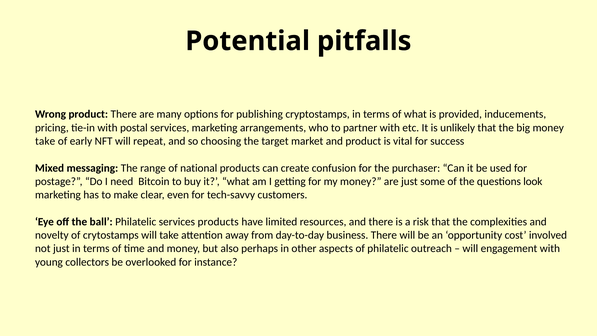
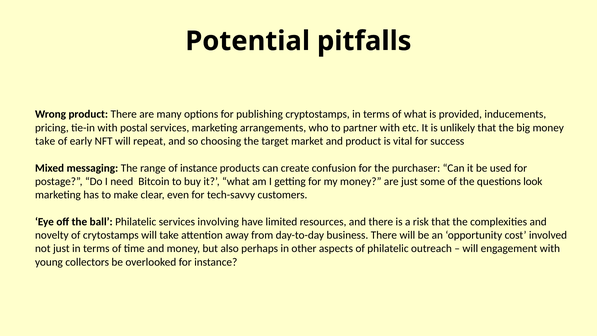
of national: national -> instance (199, 168)
services products: products -> involving (218, 222)
